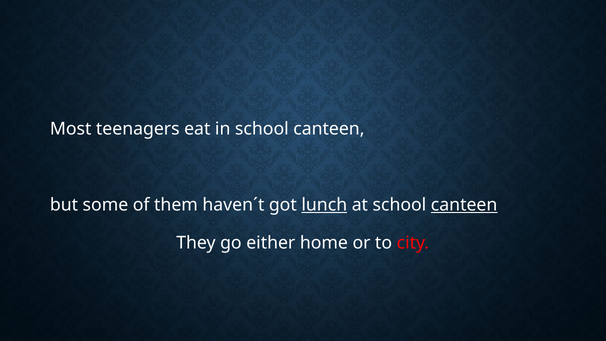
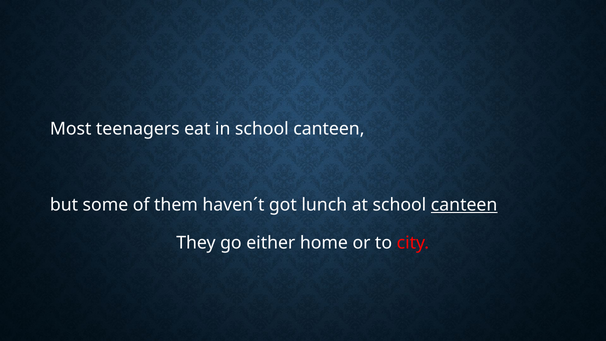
lunch underline: present -> none (324, 205)
